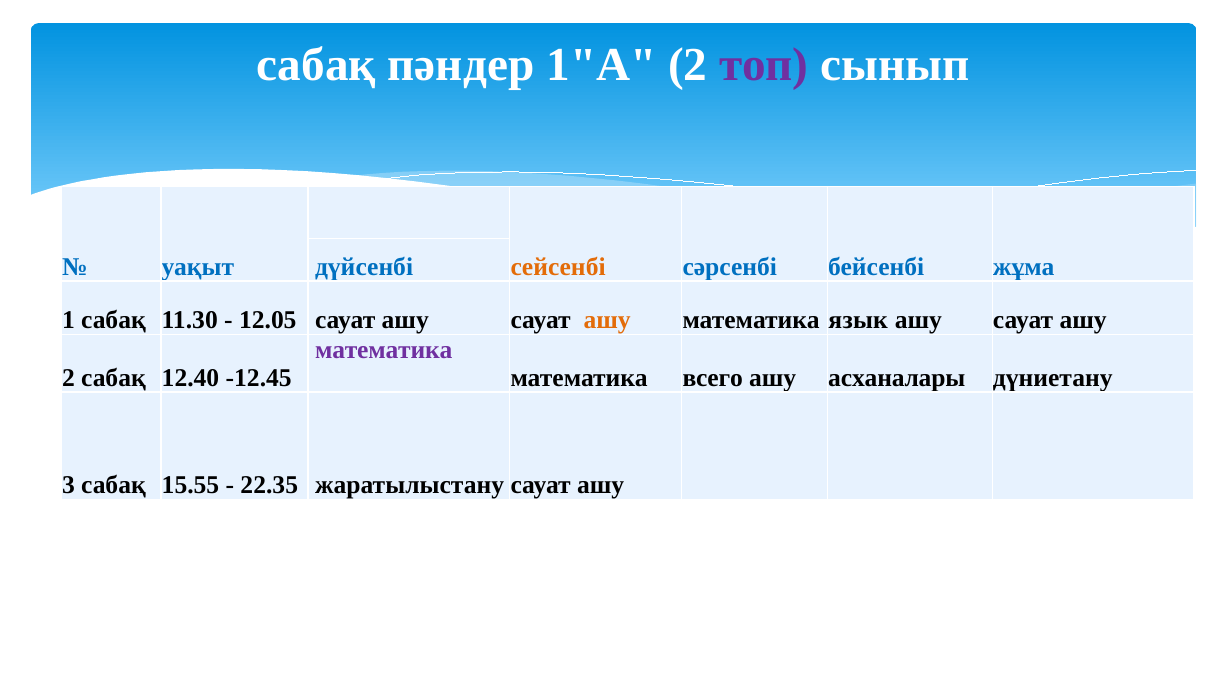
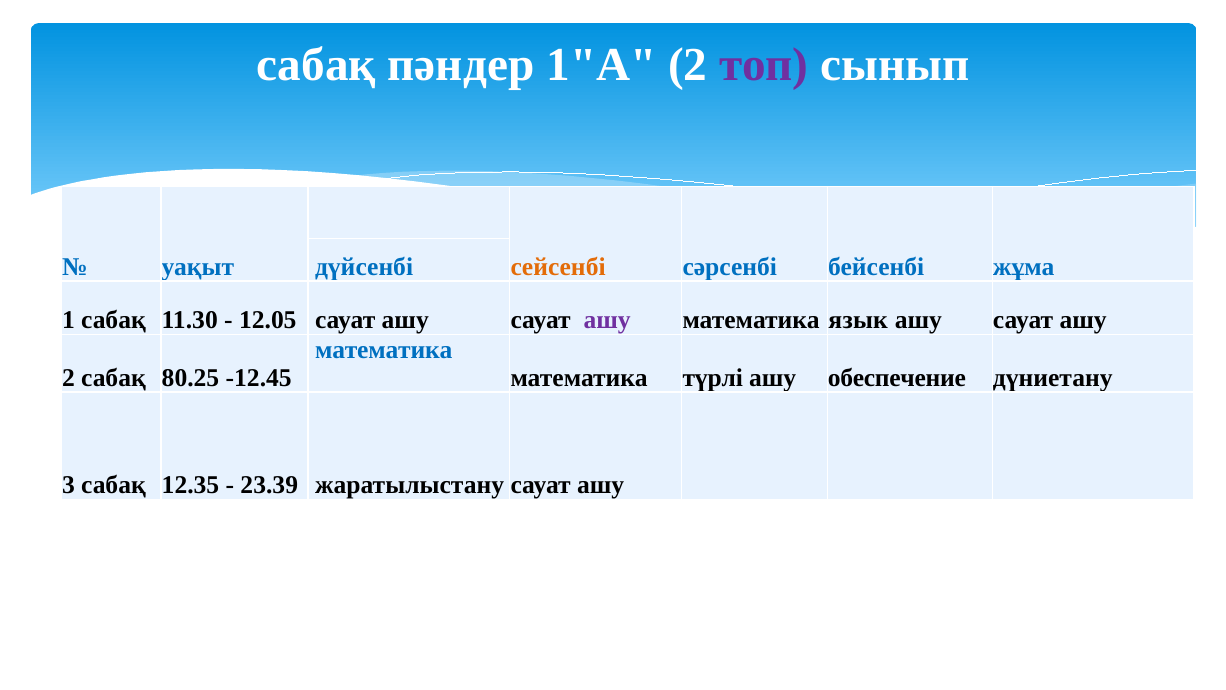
ашу colour: orange -> purple (607, 320)
математика colour: purple -> blue (384, 350)
12.40: 12.40 -> 80.25 (190, 378)
всего: всего -> түрлі (713, 378)
асханалары: асханалары -> обеспечение (897, 378)
15.55: 15.55 -> 12.35 (190, 485)
22.35: 22.35 -> 23.39 (269, 485)
